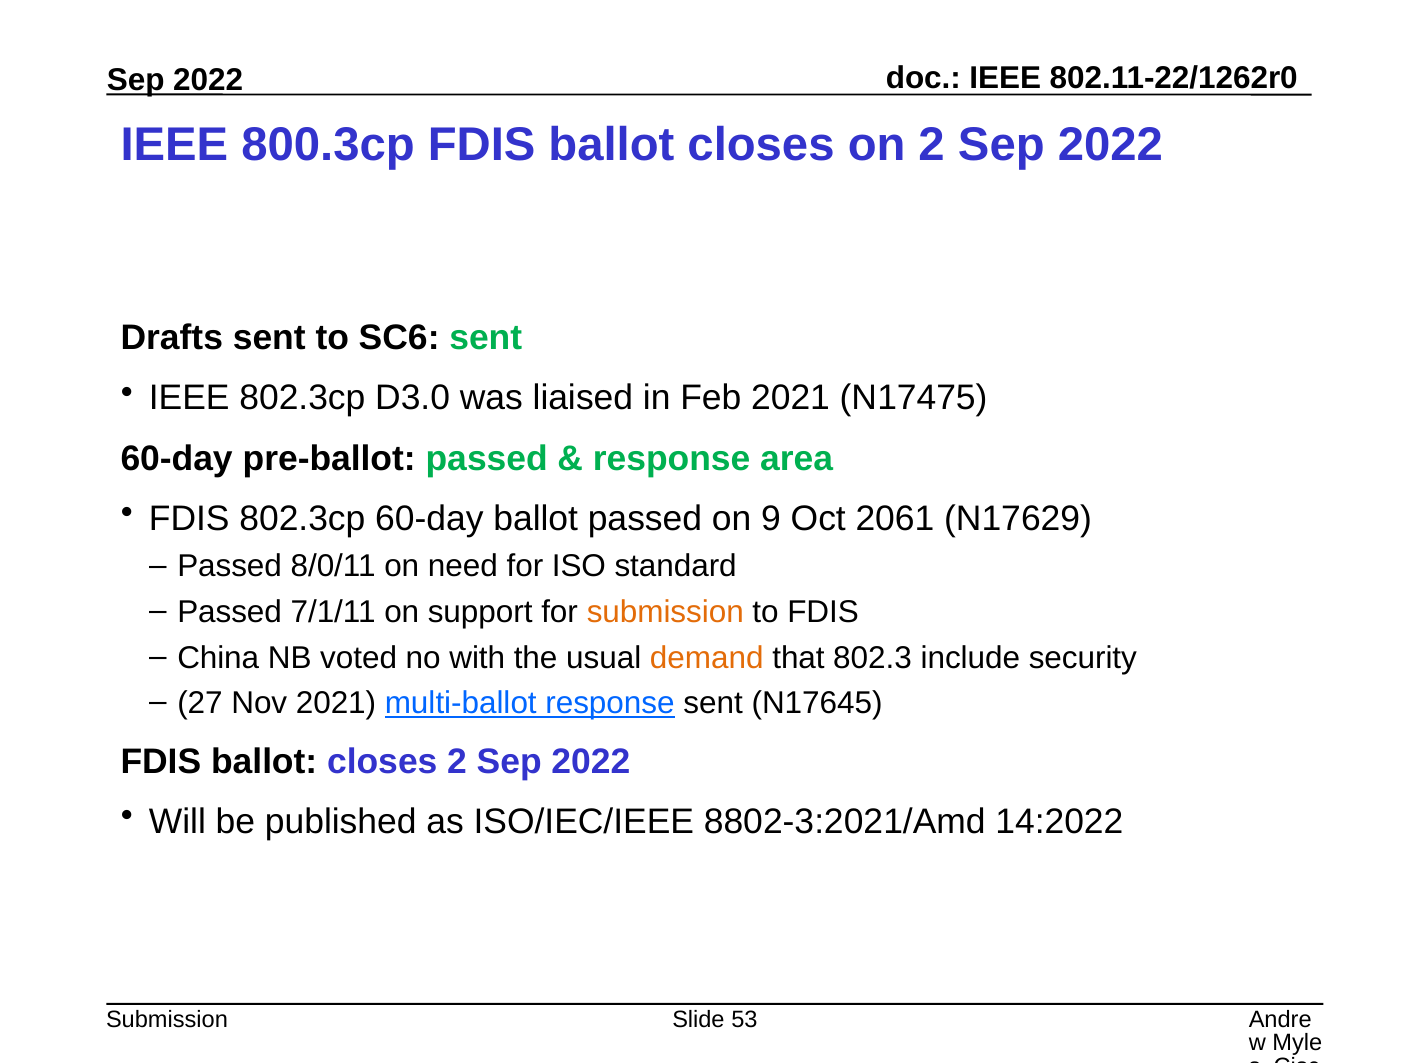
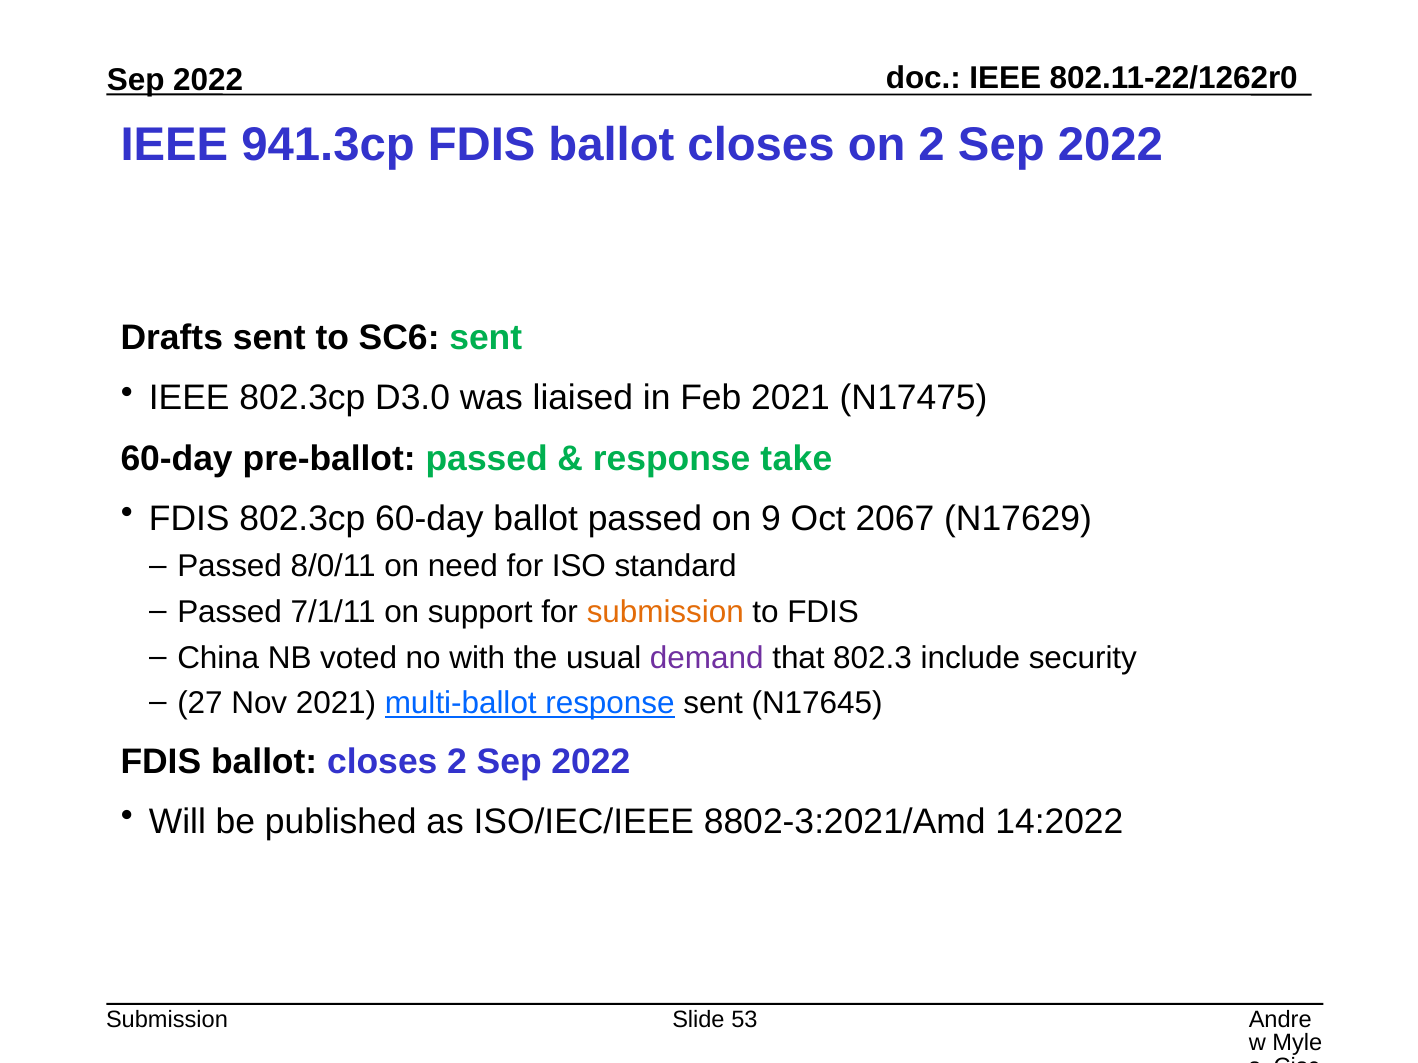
800.3cp: 800.3cp -> 941.3cp (328, 145)
area: area -> take (796, 459)
2061: 2061 -> 2067 (895, 519)
demand colour: orange -> purple (707, 658)
